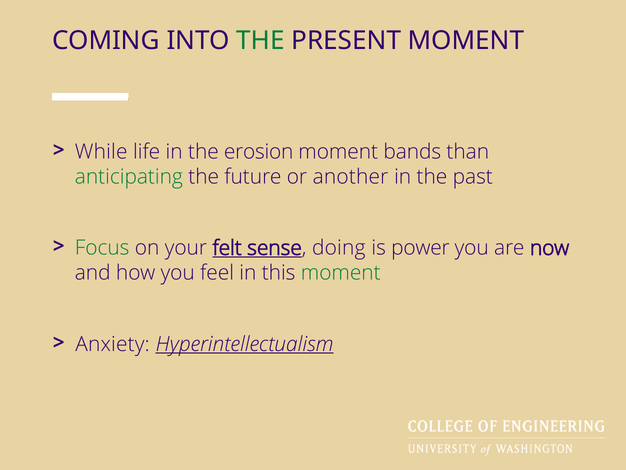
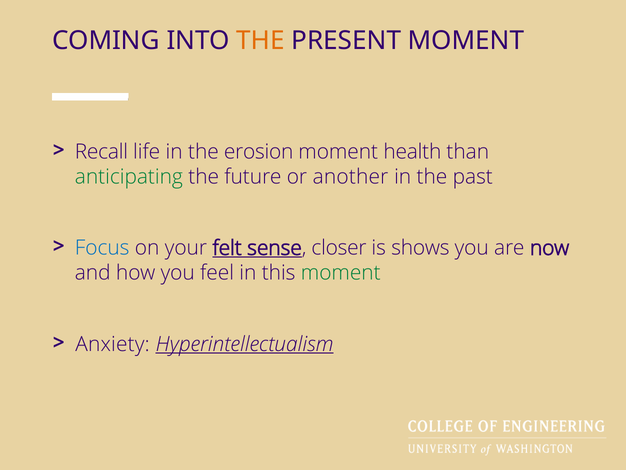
THE colour: green -> orange (260, 40)
While: While -> Recall (101, 152)
bands: bands -> health (412, 152)
Focus colour: green -> blue (102, 248)
doing: doing -> closer (339, 248)
power: power -> shows (420, 248)
